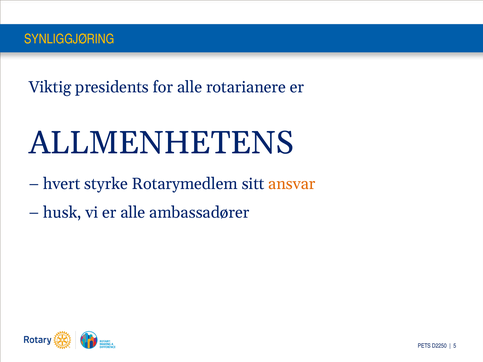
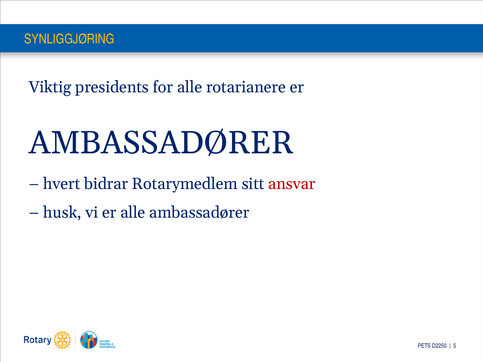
ALLMENHETENS: ALLMENHETENS -> AMBASSADØRER (161, 143)
styrke: styrke -> bidrar (106, 184)
ansvar colour: orange -> red (292, 184)
